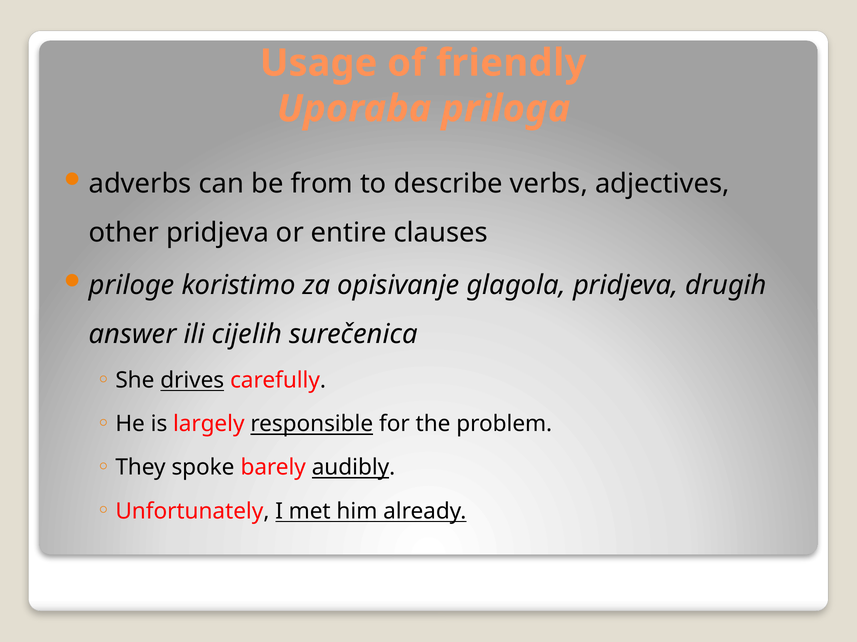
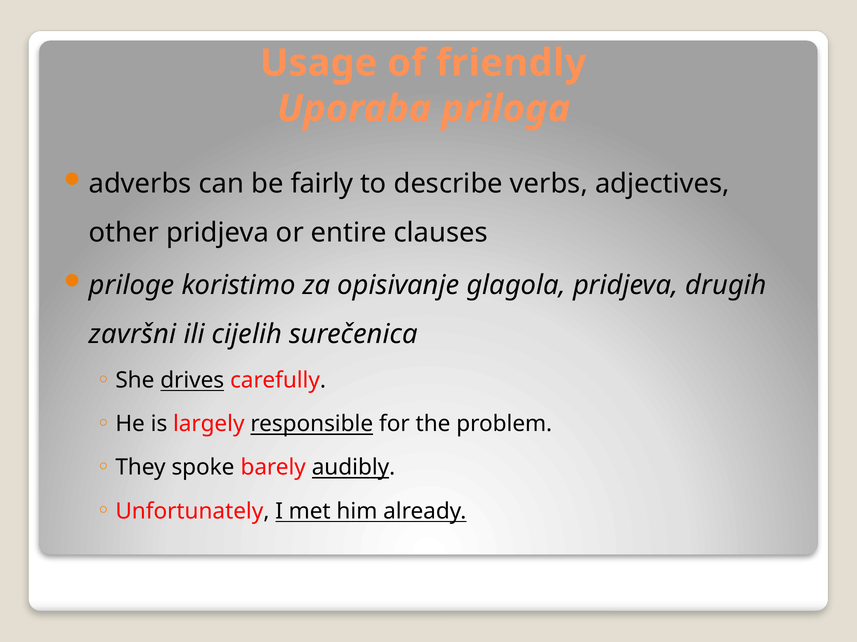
from: from -> fairly (322, 184)
answer: answer -> završni (133, 335)
